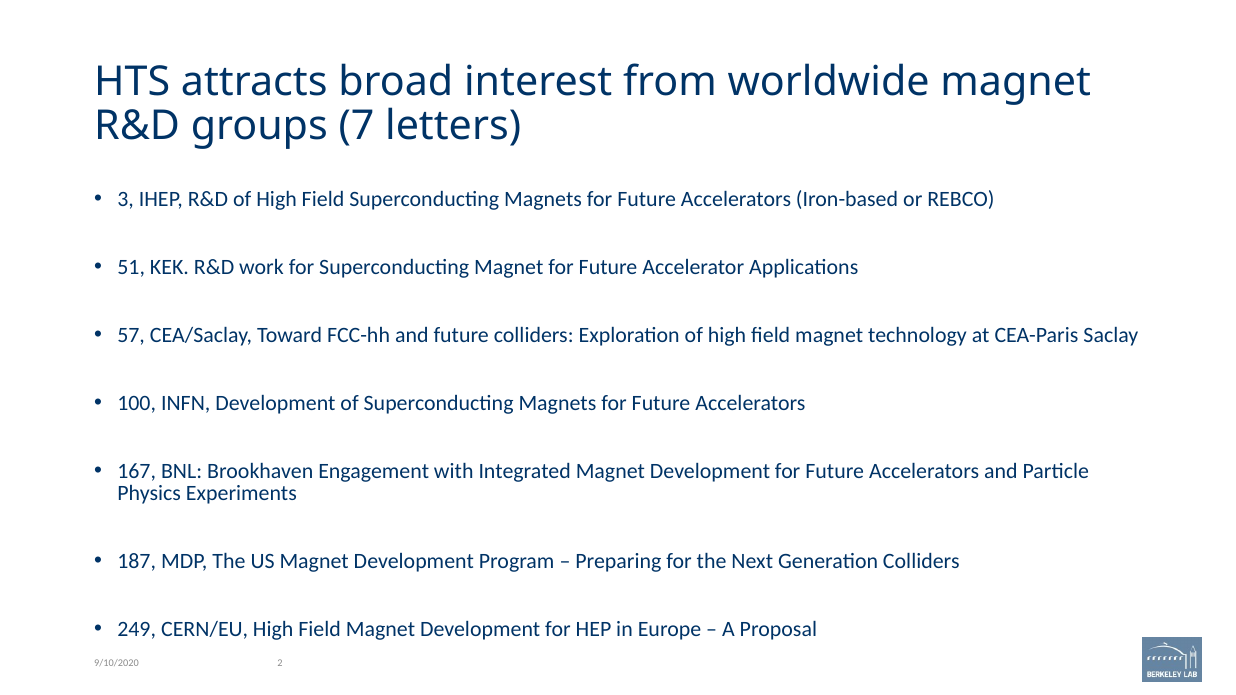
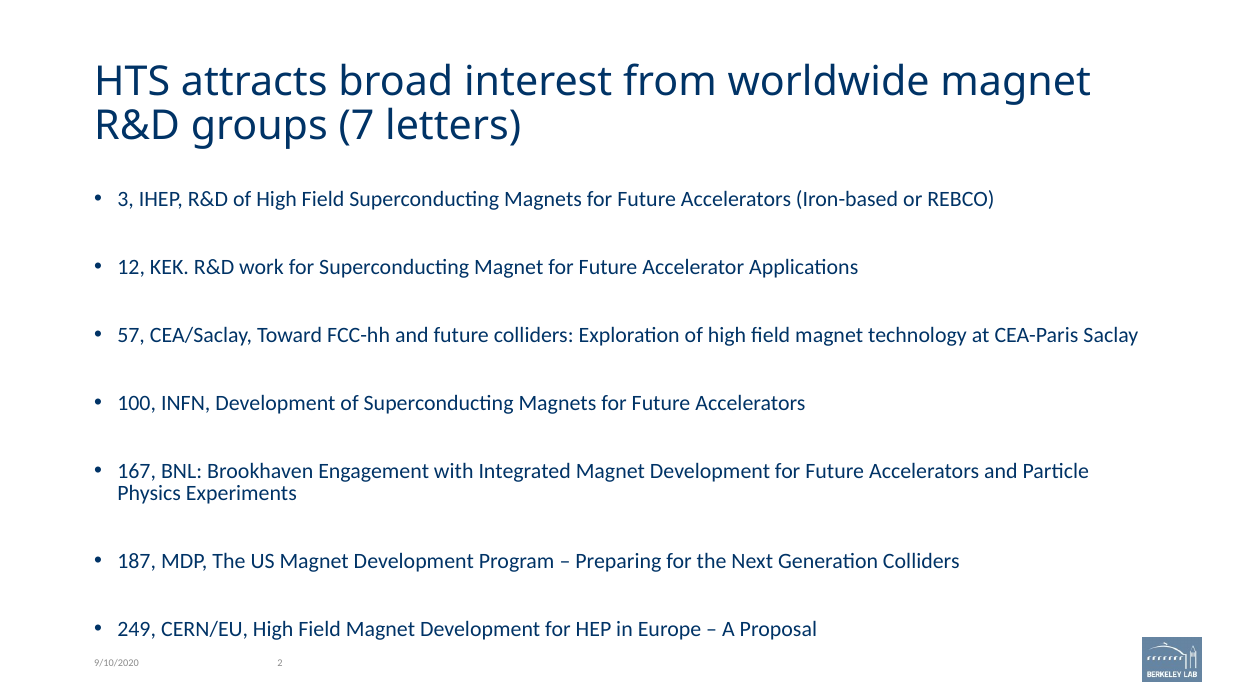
51: 51 -> 12 (131, 268)
